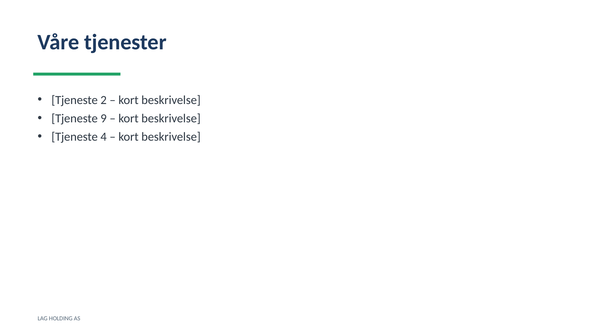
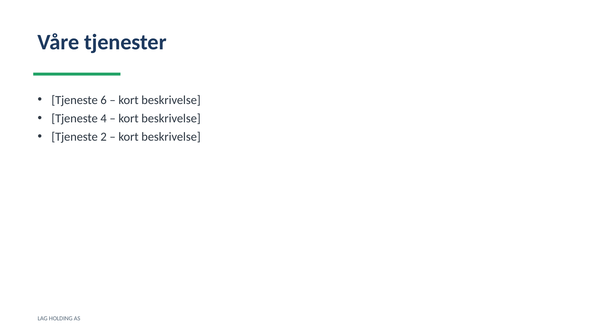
2: 2 -> 6 (104, 100)
9: 9 -> 4 (104, 119)
4: 4 -> 2 (104, 137)
